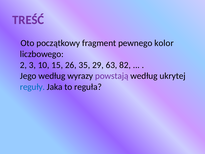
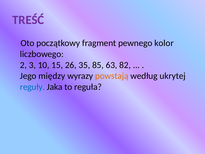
29: 29 -> 85 (98, 65)
Jego według: według -> między (52, 76)
powstają colour: purple -> orange (112, 76)
